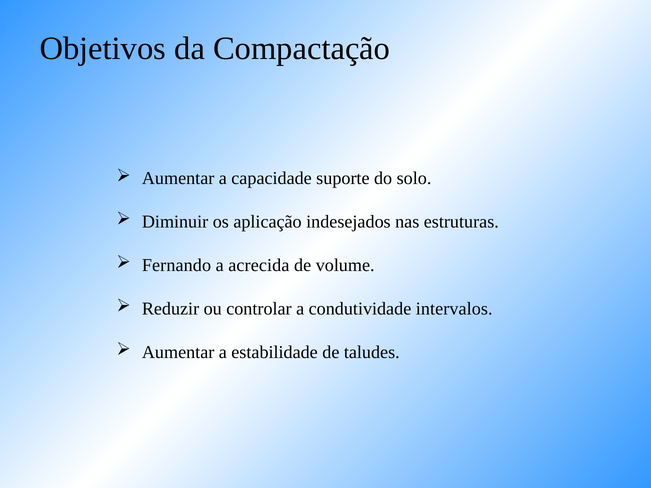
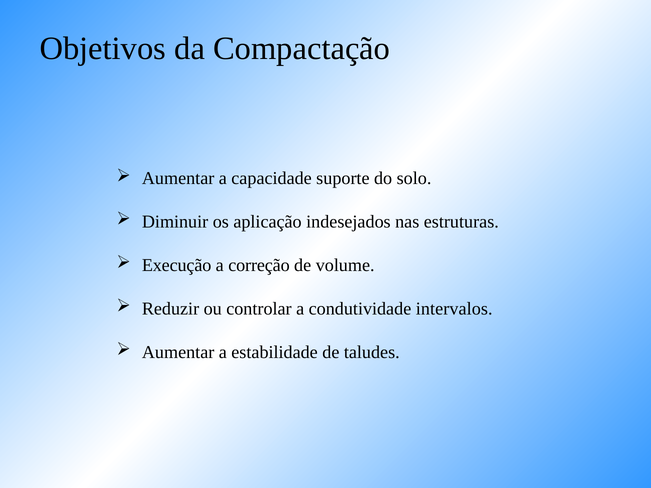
Fernando: Fernando -> Execução (177, 265)
acrecida: acrecida -> correção (259, 265)
